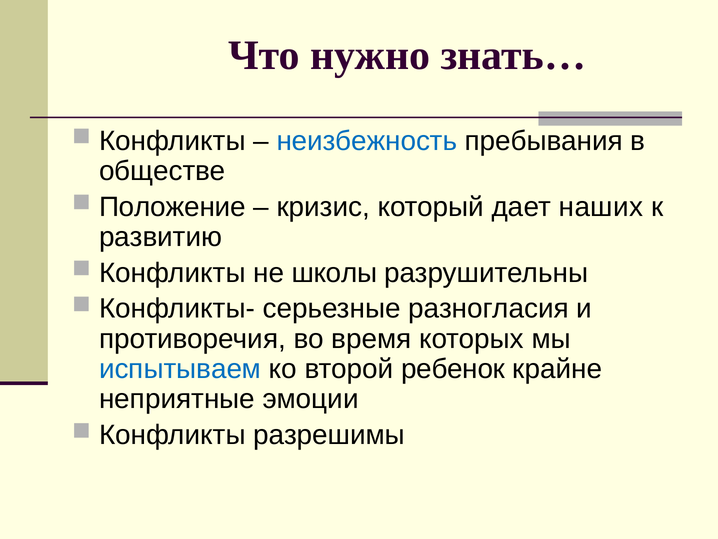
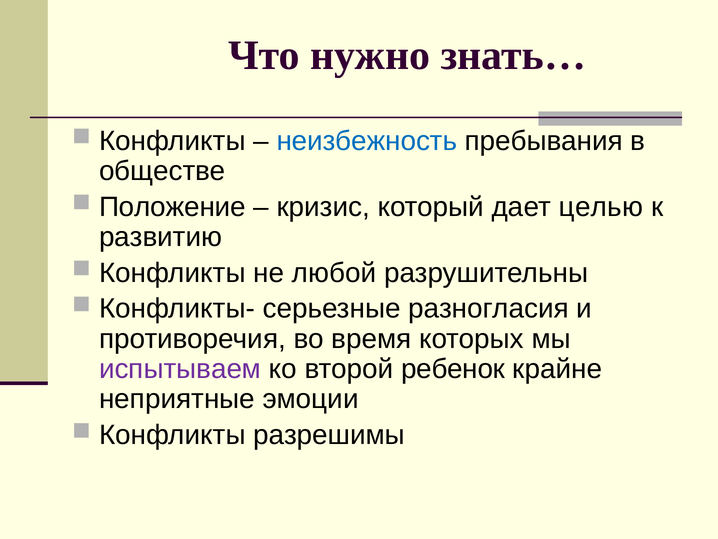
наших: наших -> целью (601, 207)
школы: школы -> любой (334, 273)
испытываем colour: blue -> purple (180, 369)
